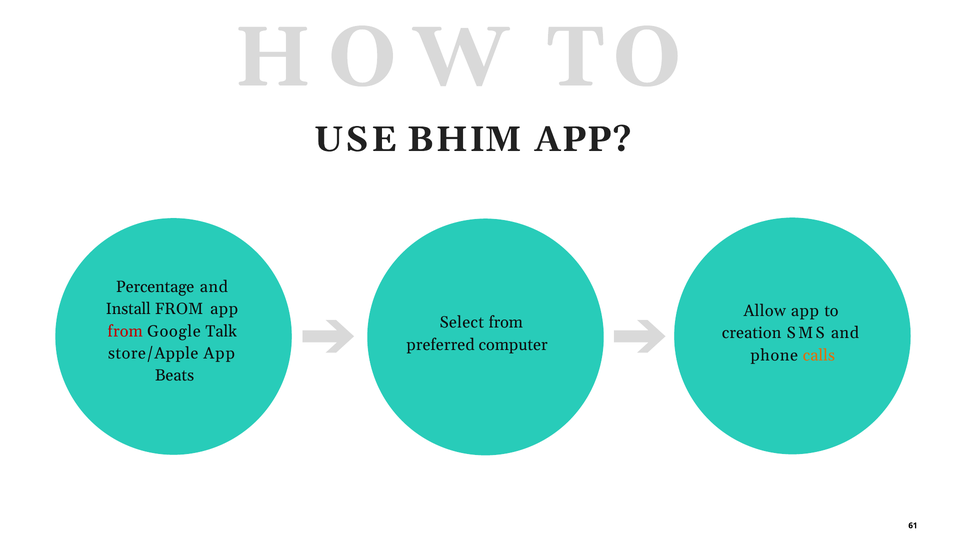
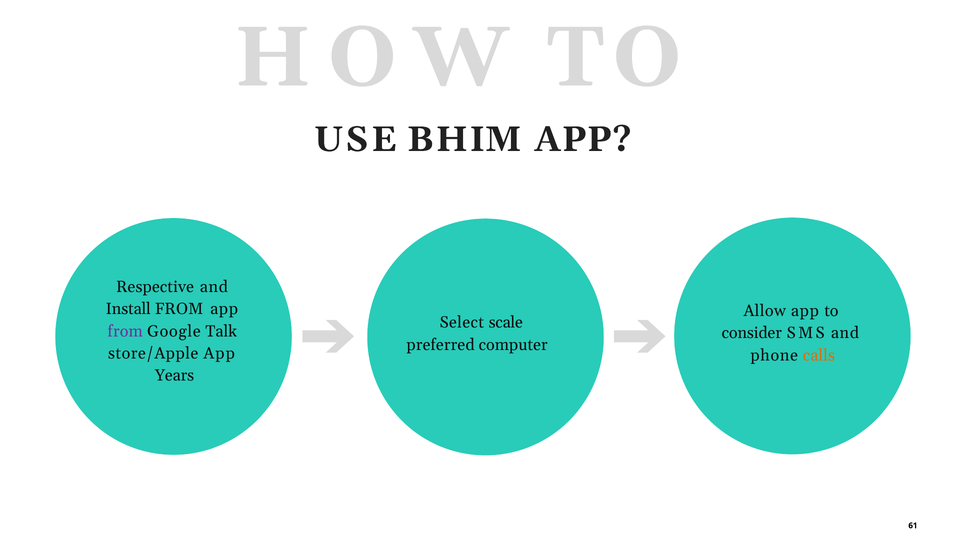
Percentage: Percentage -> Respective (155, 286)
Select from: from -> scale (506, 322)
from colour: red -> purple (125, 331)
creation: creation -> consider (752, 333)
Beats: Beats -> Years (175, 375)
